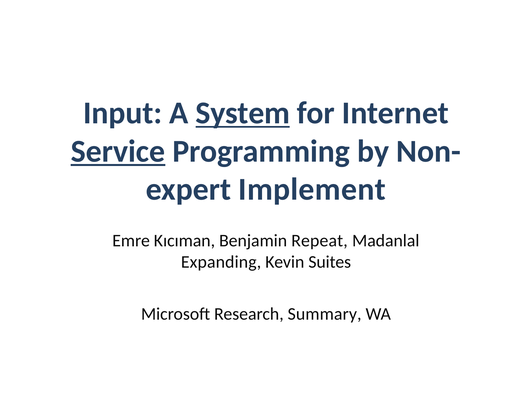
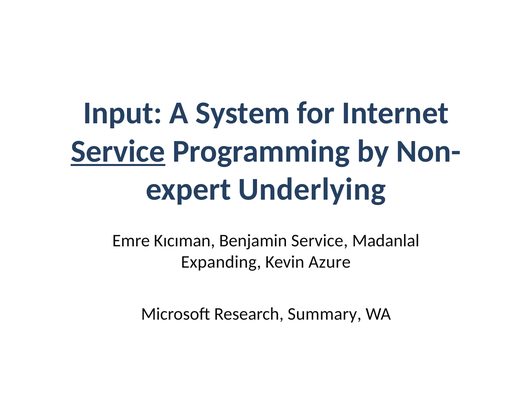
System underline: present -> none (243, 113)
Implement: Implement -> Underlying (312, 189)
Benjamin Repeat: Repeat -> Service (320, 241)
Suites: Suites -> Azure (330, 262)
